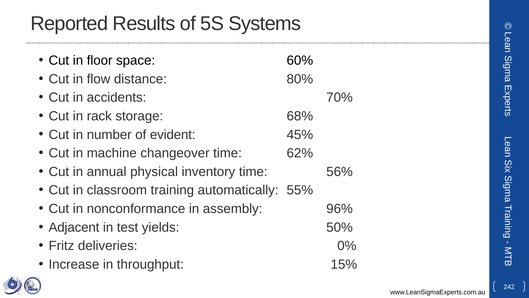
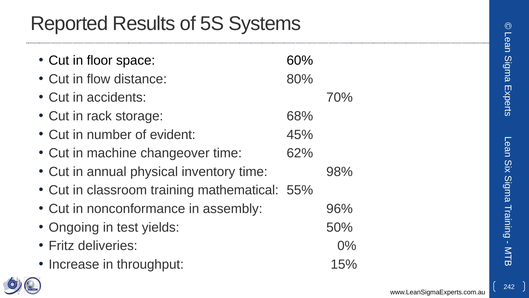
56%: 56% -> 98% (340, 171)
automatically: automatically -> mathematical (238, 190)
Adjacent: Adjacent -> Ongoing (74, 227)
